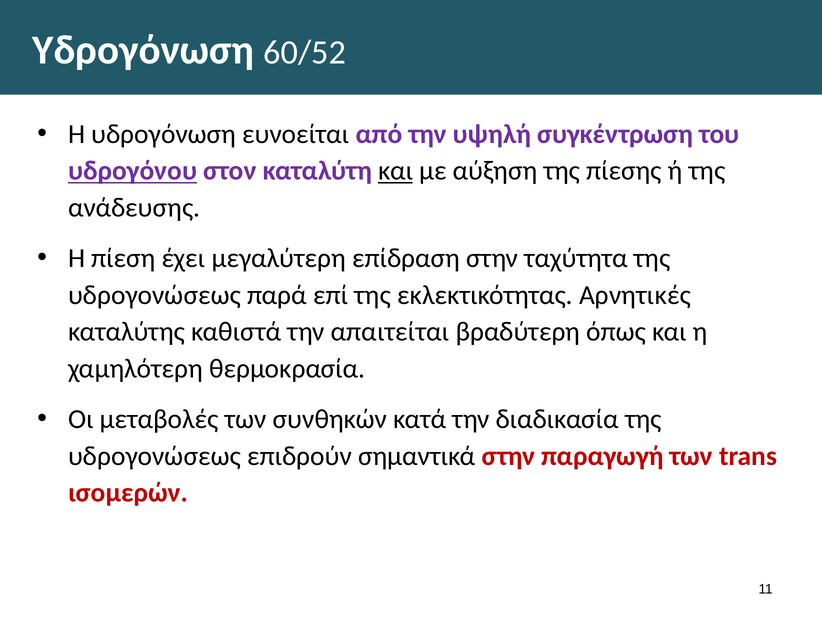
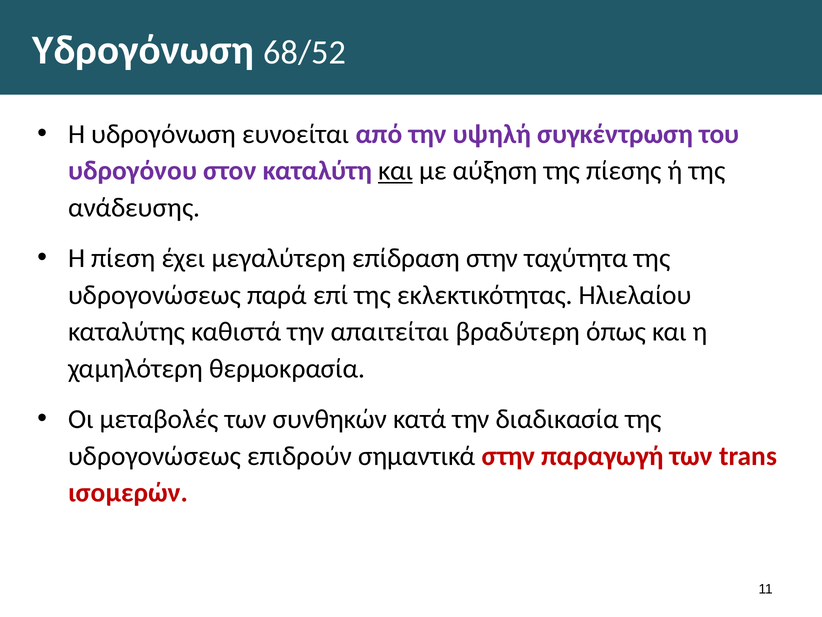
60/52: 60/52 -> 68/52 (305, 52)
υδρογόνου underline: present -> none (133, 171)
Αρνητικές: Αρνητικές -> Ηλιελαίου (635, 295)
